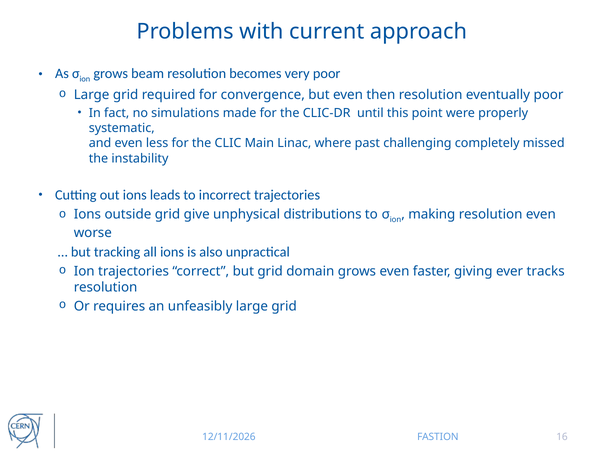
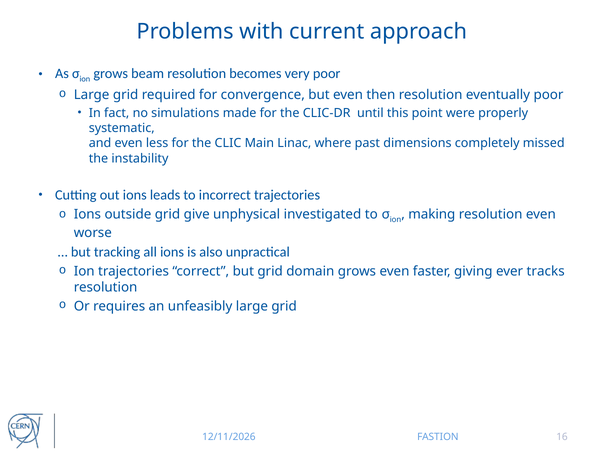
challenging: challenging -> dimensions (417, 143)
distributions: distributions -> investigated (322, 214)
